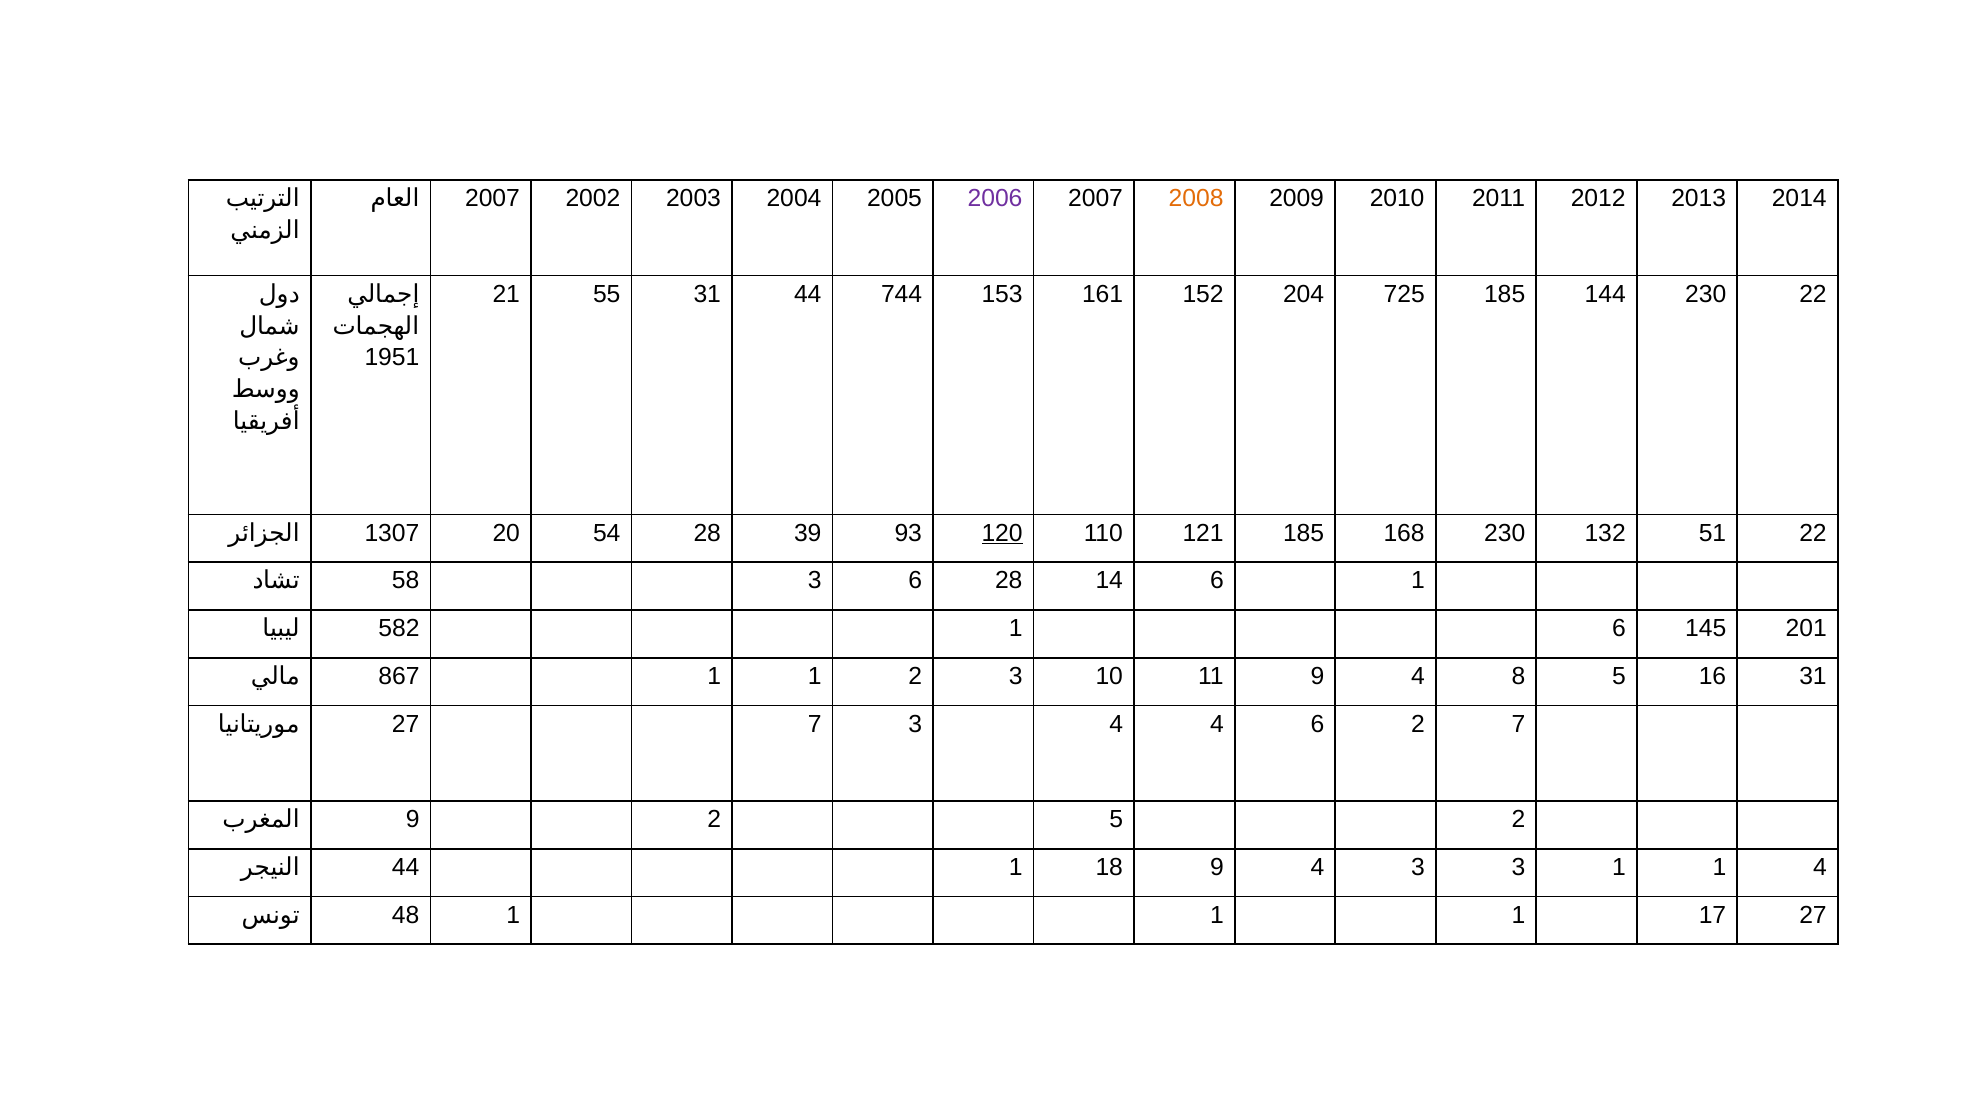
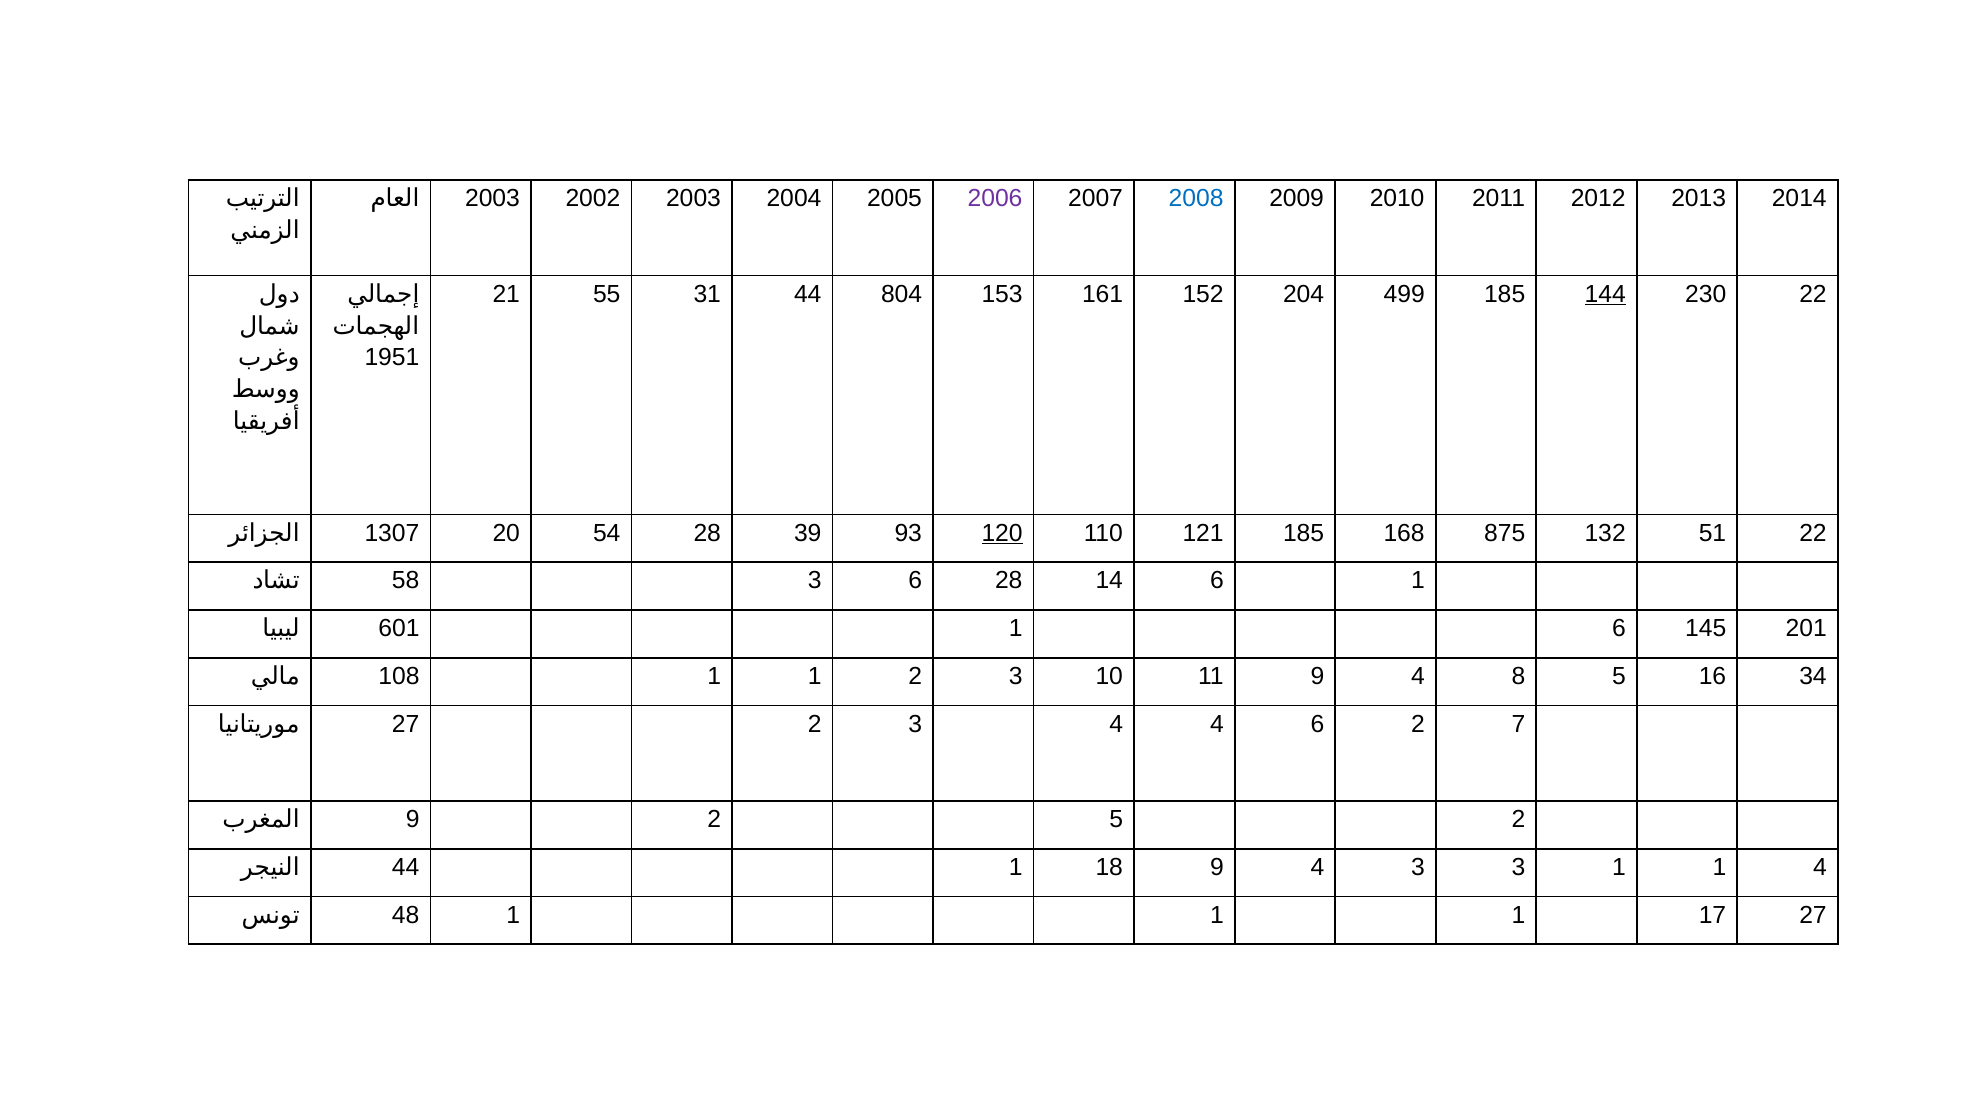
2007: 2007 -> 2003 (492, 198)
2008 colour: orange -> blue (1196, 198)
744: 744 -> 804 (902, 294)
725: 725 -> 499 (1404, 294)
144 underline: none -> present (1605, 294)
168 230: 230 -> 875 (1505, 533)
582: 582 -> 601 (399, 628)
867: 867 -> 108 (399, 676)
16 31: 31 -> 34 (1813, 676)
27 7: 7 -> 2 (815, 724)
